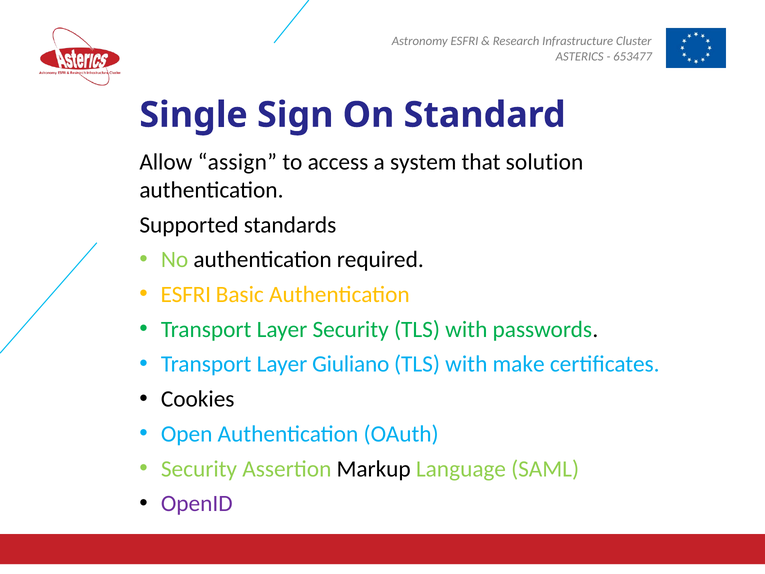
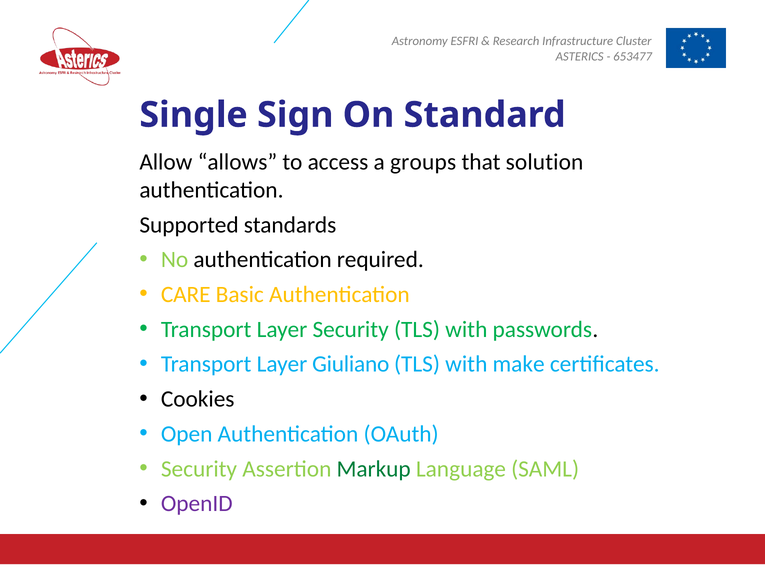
assign: assign -> allows (237, 162)
system: system -> groups (423, 162)
ESFRI: ESFRI -> CARE (186, 294)
Markup colour: black -> green (374, 469)
